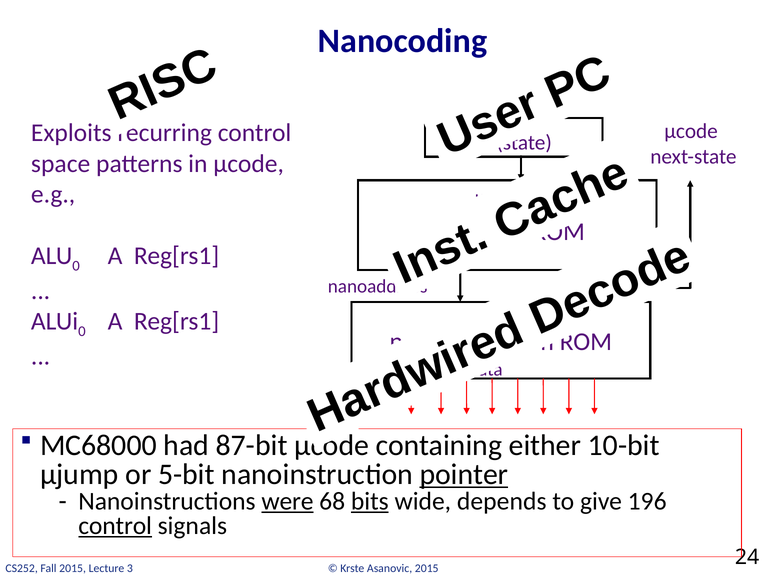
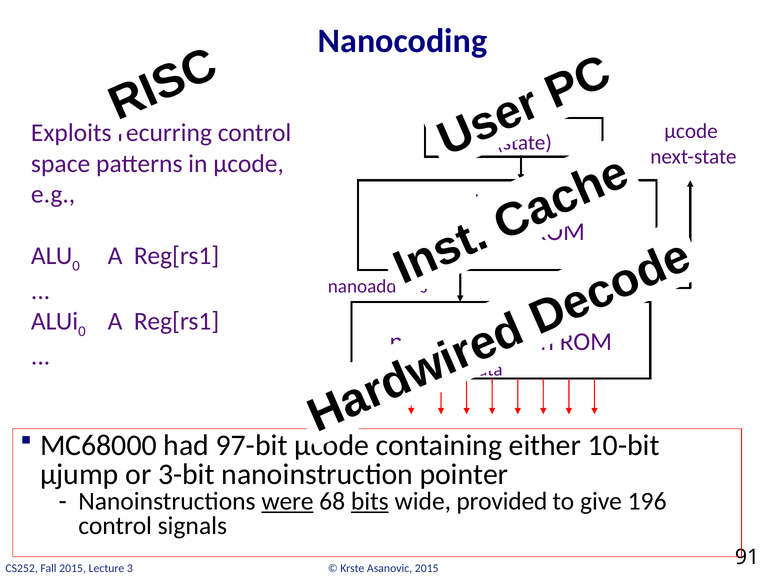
87-bit: 87-bit -> 97-bit (252, 445)
5-bit: 5-bit -> 3-bit (186, 474)
pointer underline: present -> none (464, 474)
depends: depends -> provided (502, 500)
control underline: present -> none (115, 525)
24: 24 -> 91 (747, 557)
